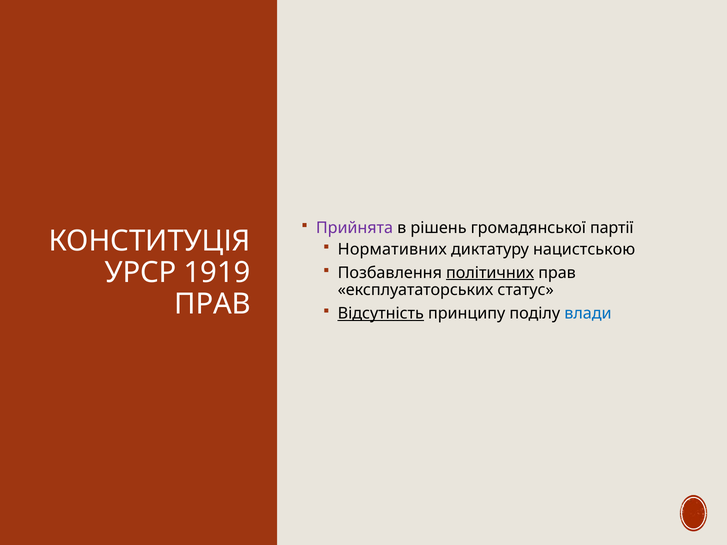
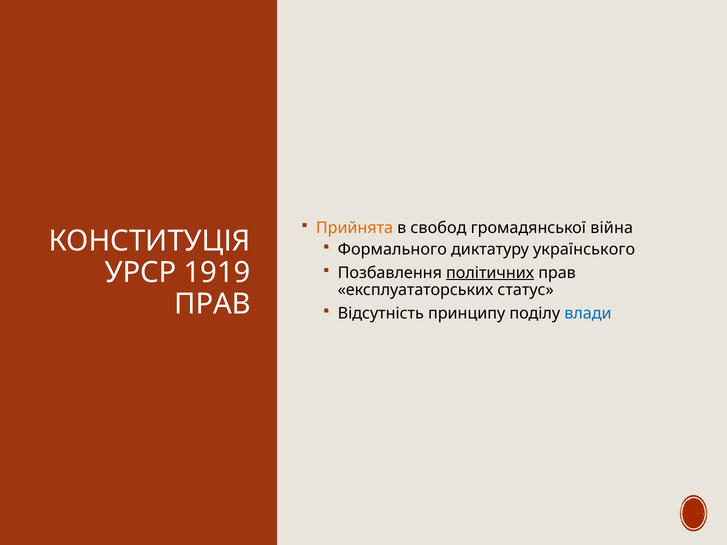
Прийнята colour: purple -> orange (354, 228)
рішень: рішень -> свобод (438, 228)
партії: партії -> війна (612, 228)
Нормативних: Нормативних -> Формального (392, 249)
нацистською: нацистською -> українського (584, 249)
Відсутність underline: present -> none (381, 314)
